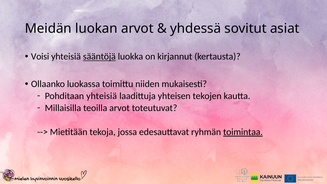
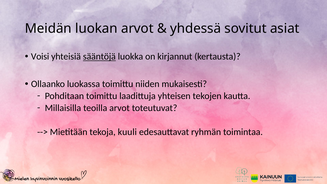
Pohditaan yhteisiä: yhteisiä -> toimittu (102, 96)
jossa: jossa -> kuuli (127, 132)
toimintaa underline: present -> none (243, 132)
